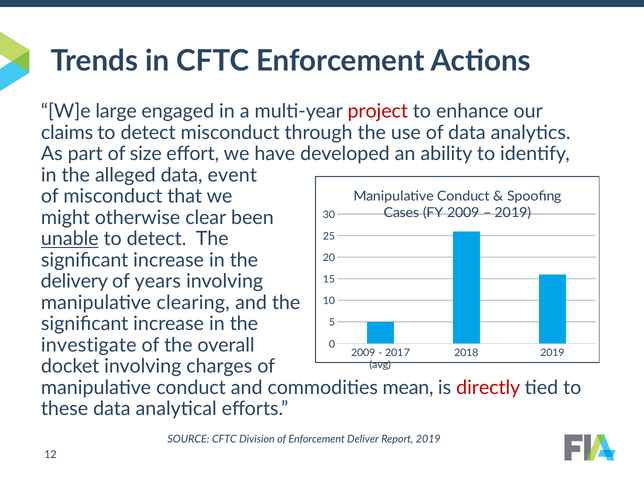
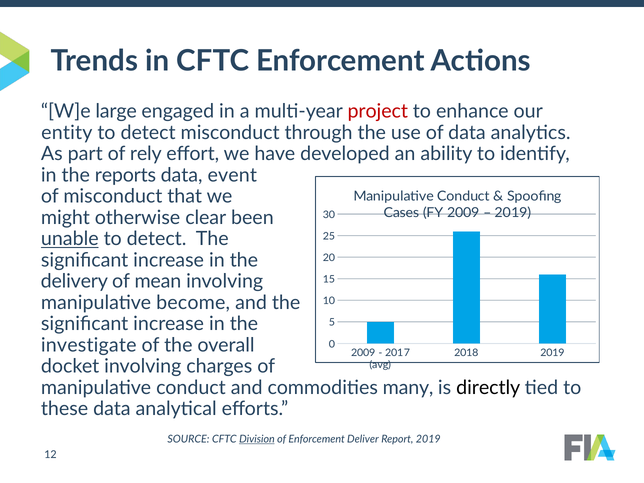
claims: claims -> entity (67, 133)
size: size -> rely (146, 154)
alleged: alleged -> reports (125, 175)
years: years -> mean (158, 281)
clearing: clearing -> become (193, 303)
mean: mean -> many (408, 388)
directly colour: red -> black (488, 388)
Division underline: none -> present (257, 439)
